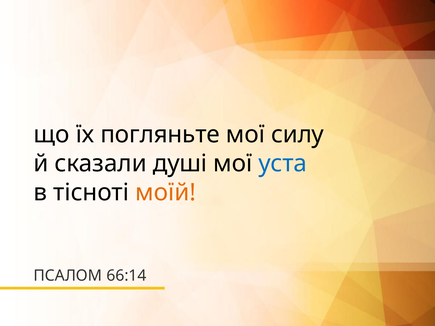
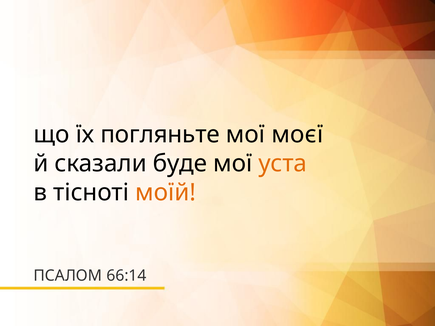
силу: силу -> моєї (297, 135)
душі: душі -> буде (180, 164)
уста colour: blue -> orange (283, 164)
